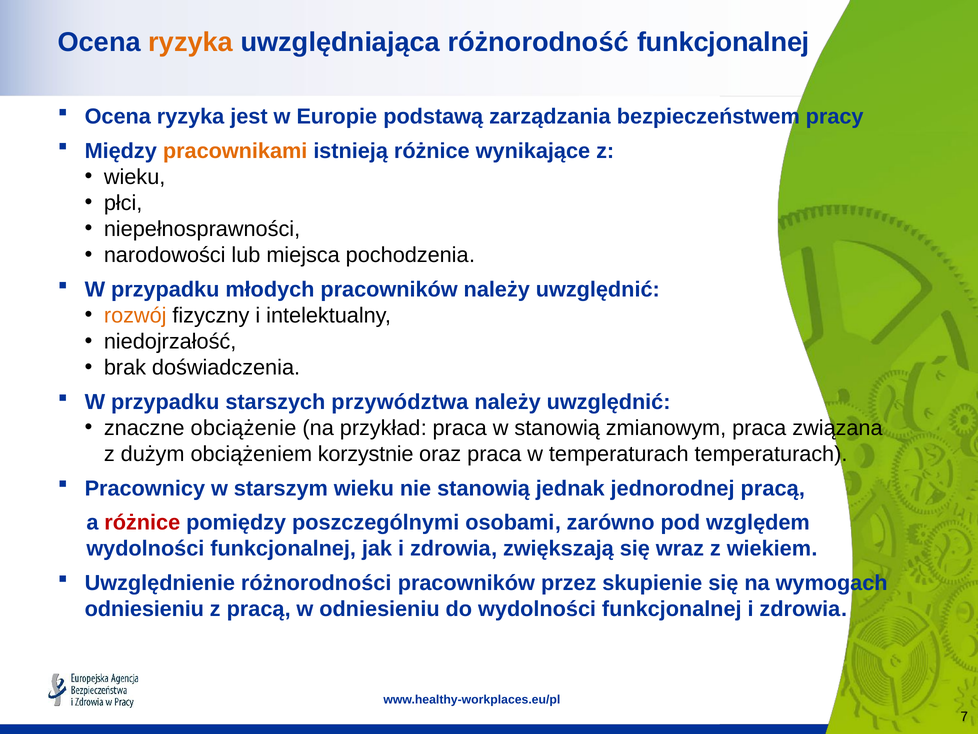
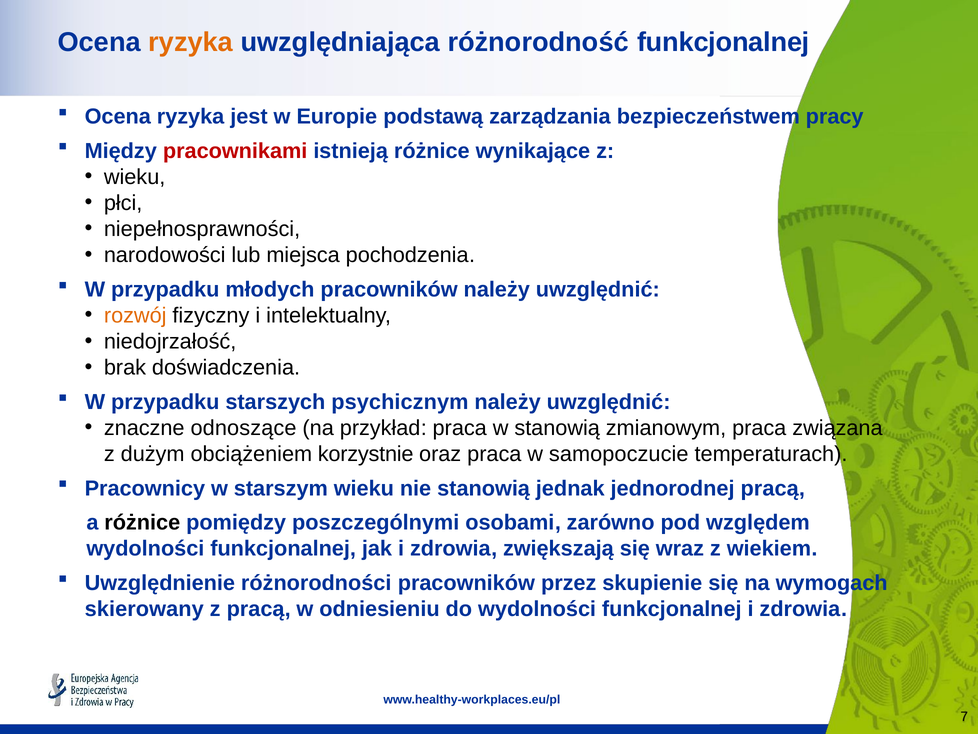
pracownikami colour: orange -> red (235, 151)
przywództwa: przywództwa -> psychicznym (400, 402)
obciążenie: obciążenie -> odnoszące (244, 428)
w temperaturach: temperaturach -> samopoczucie (619, 454)
różnice colour: red -> black (142, 522)
odniesieniu: odniesieniu -> skierowany (144, 609)
